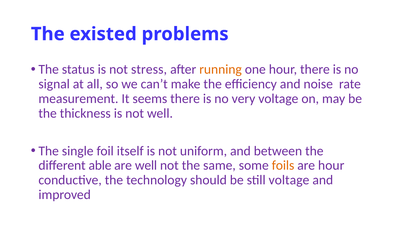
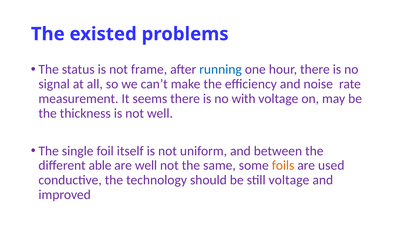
stress: stress -> frame (149, 69)
running colour: orange -> blue (221, 69)
very: very -> with (244, 99)
are hour: hour -> used (331, 165)
